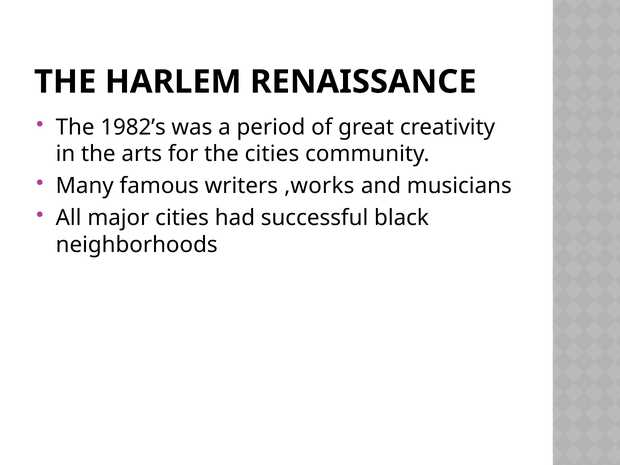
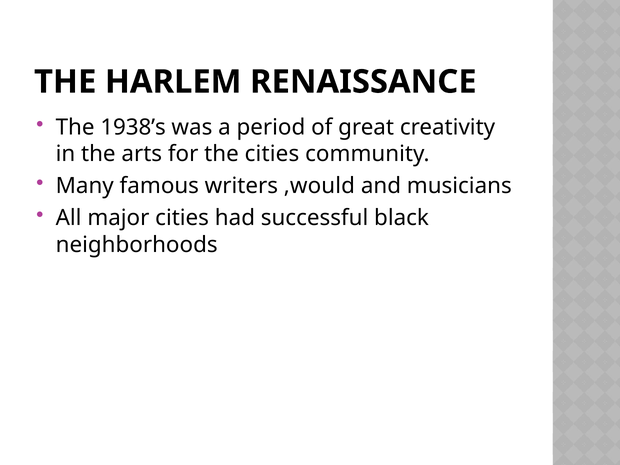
1982’s: 1982’s -> 1938’s (133, 127)
,works: ,works -> ,would (319, 186)
